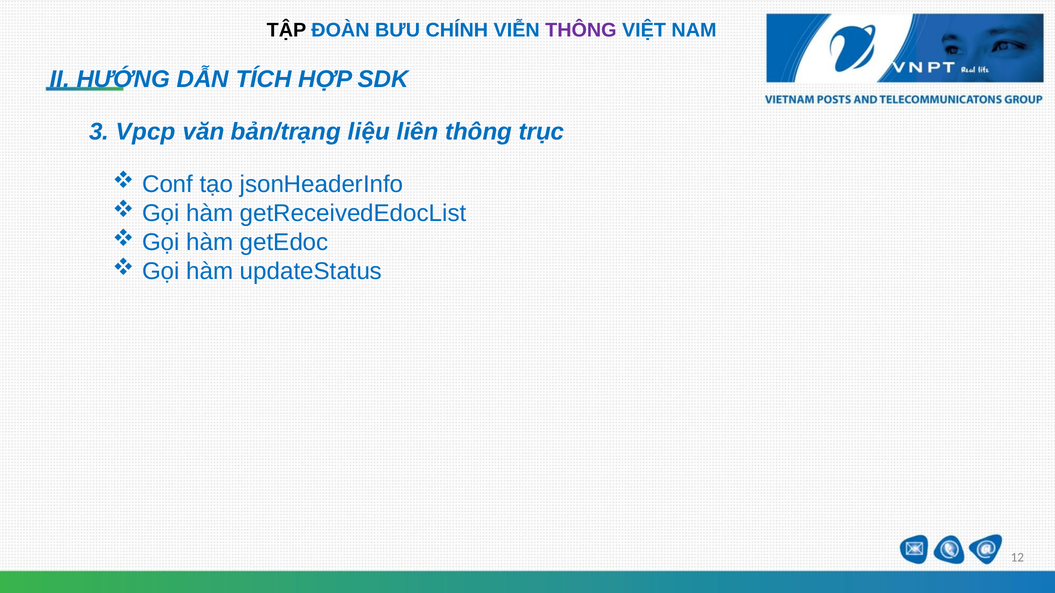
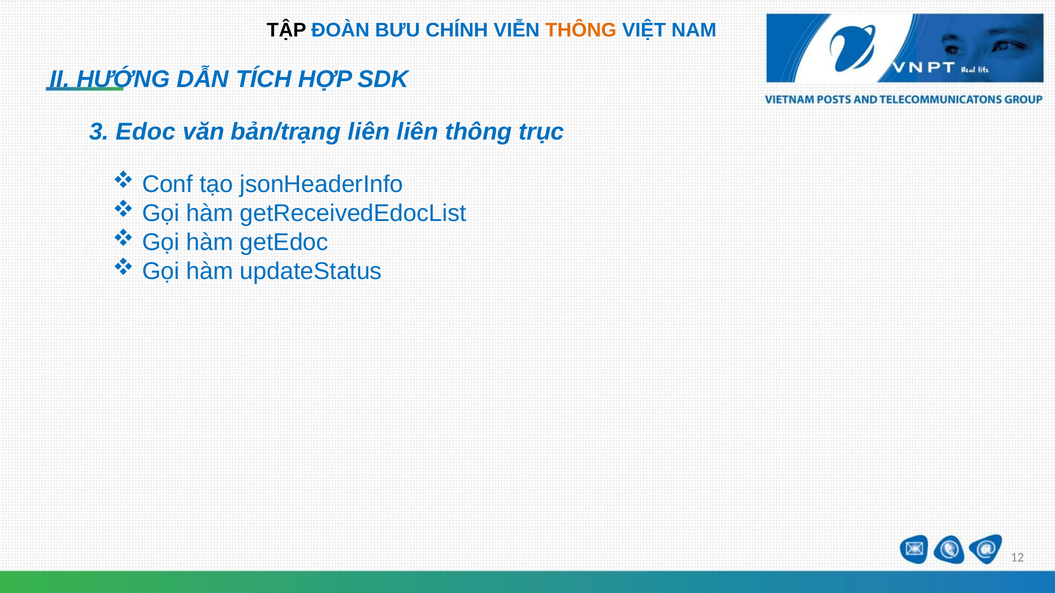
THÔNG colour: purple -> orange (581, 30)
Vpcp: Vpcp -> Edoc (146, 132)
bản/trạng liệu: liệu -> liên (369, 132)
